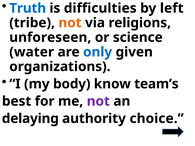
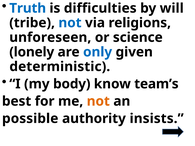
left: left -> will (172, 8)
not colour: orange -> blue (70, 23)
water: water -> lonely (32, 52)
organizations: organizations -> deterministic (60, 67)
not colour: purple -> orange (98, 101)
delaying: delaying -> possible (30, 119)
choice: choice -> insists (157, 119)
